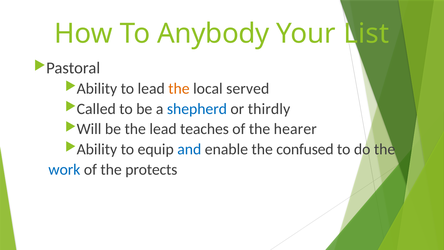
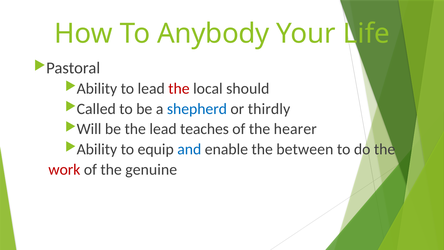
List: List -> Life (366, 34)
the colour: orange -> red (179, 89)
served: served -> should (248, 89)
confused: confused -> between (305, 149)
work colour: blue -> red (64, 169)
protects: protects -> genuine (151, 169)
